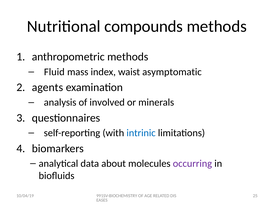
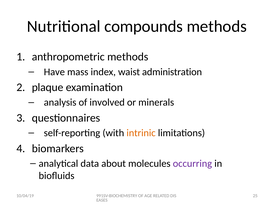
Fluid: Fluid -> Have (54, 72)
asymptomatic: asymptomatic -> administration (172, 72)
agents: agents -> plaque (48, 88)
intrinic colour: blue -> orange (141, 133)
